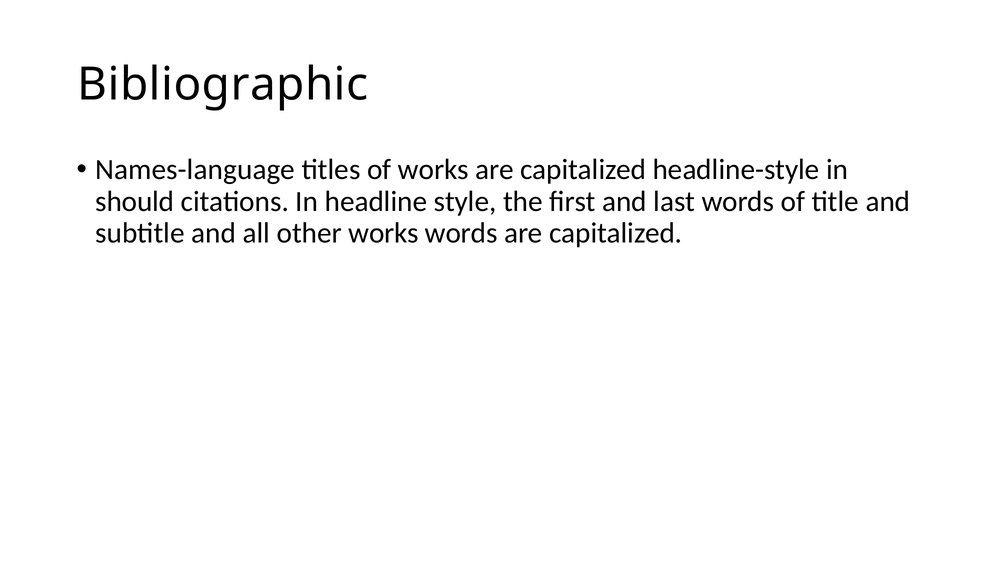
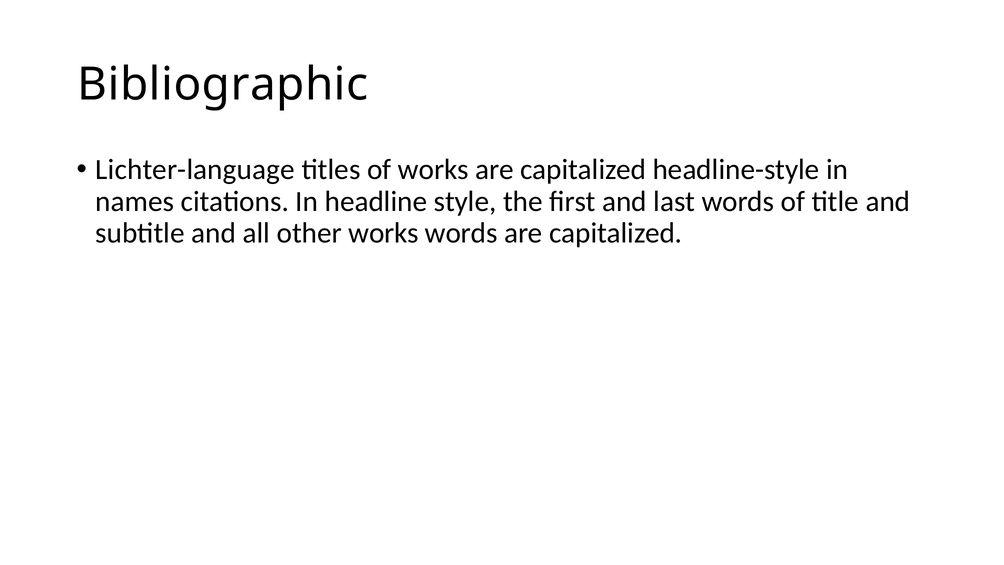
Names-language: Names-language -> Lichter-language (195, 170)
should: should -> names (135, 201)
